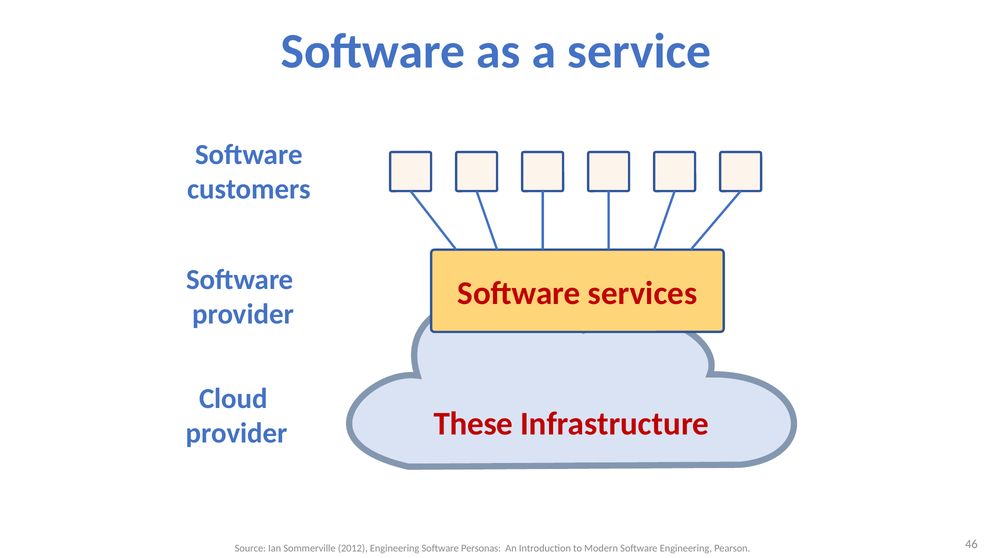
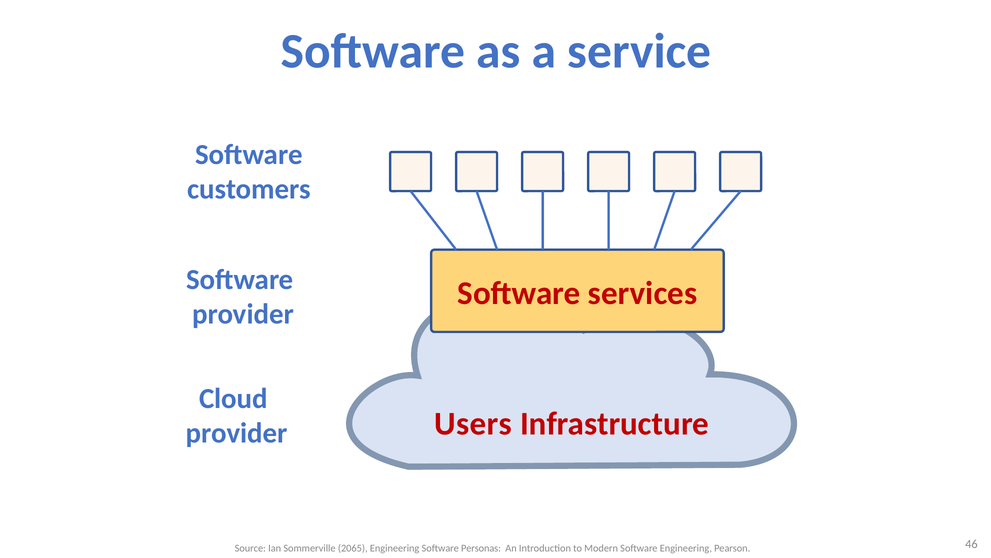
These: These -> Users (473, 423)
2012: 2012 -> 2065 (353, 548)
